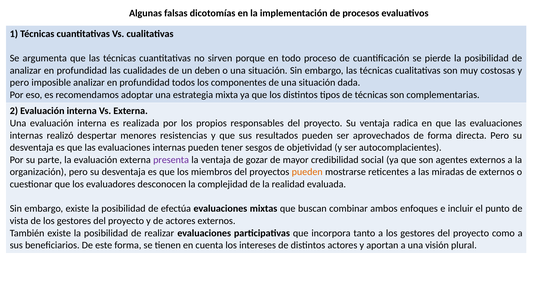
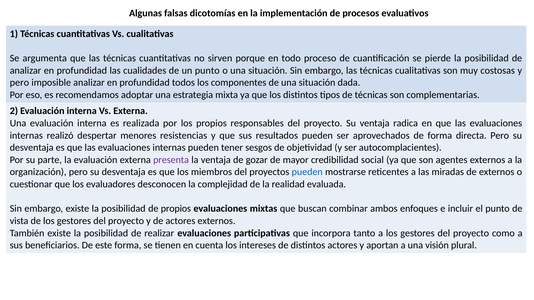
un deben: deben -> punto (207, 70)
pueden colour: orange -> blue (307, 172)
de efectúa: efectúa -> propios (176, 209)
